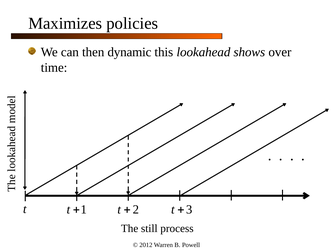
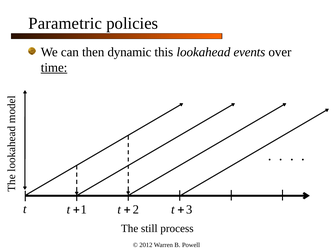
Maximizes: Maximizes -> Parametric (65, 23)
shows: shows -> events (249, 52)
time underline: none -> present (54, 68)
